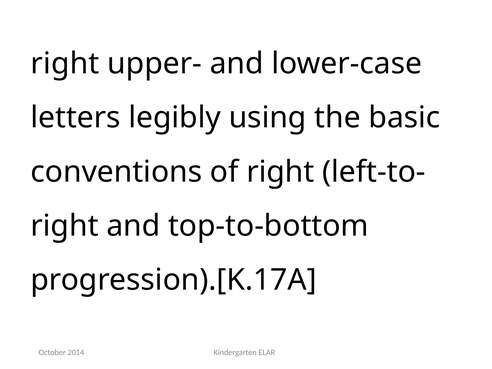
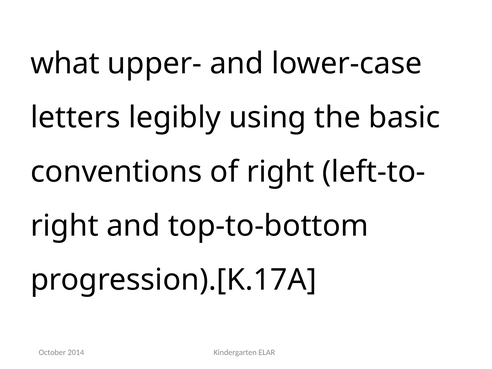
right: right -> what (65, 64)
